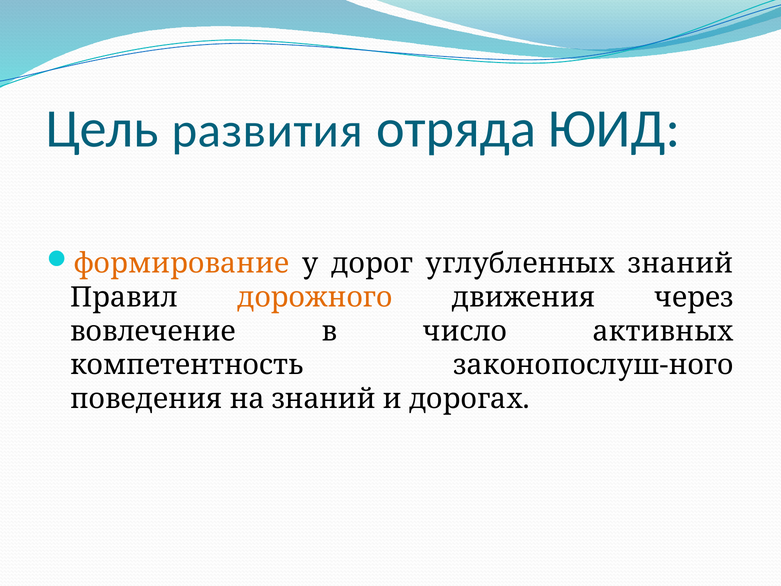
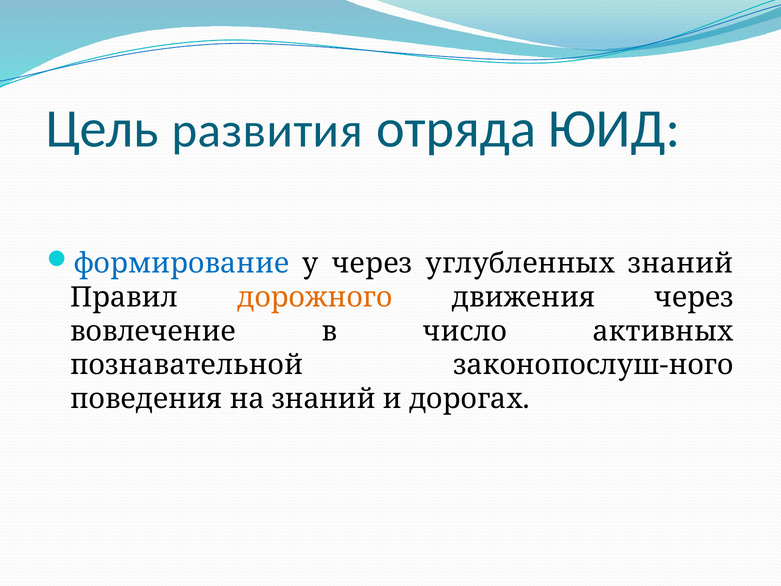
формирование colour: orange -> blue (181, 264)
у дорог: дорог -> через (372, 264)
компетентность: компетентность -> познавательной (187, 365)
